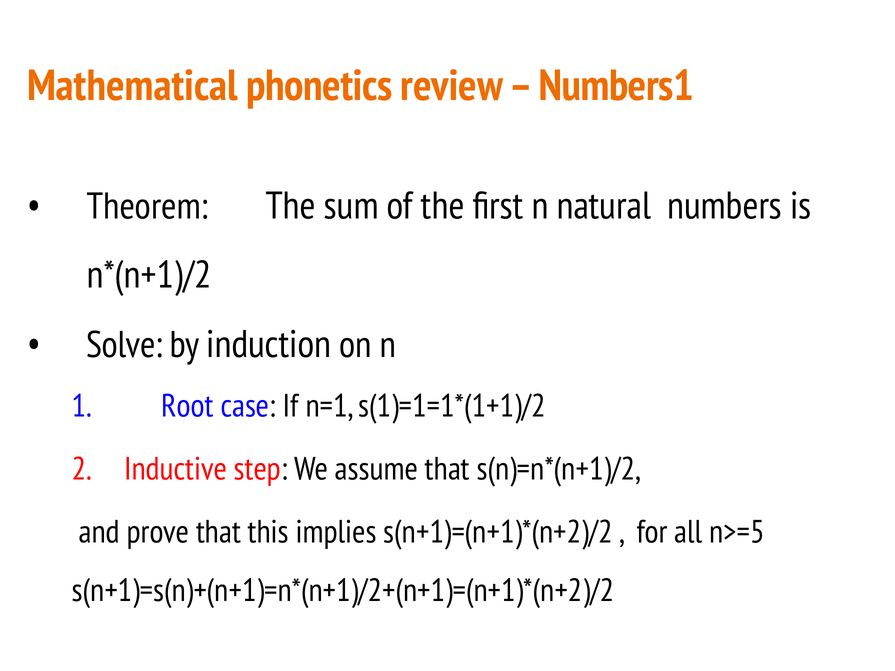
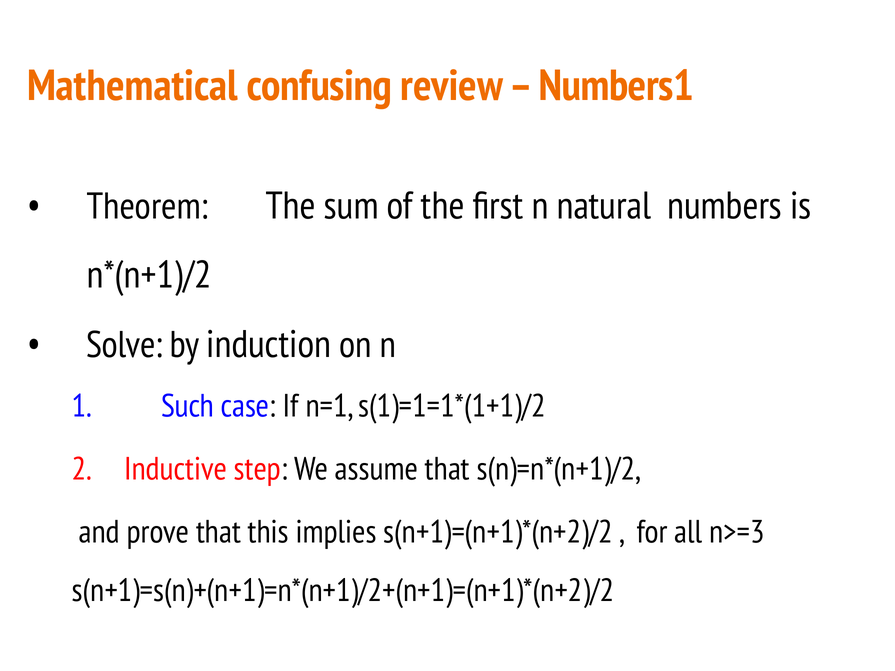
phonetics: phonetics -> confusing (319, 86)
Root: Root -> Such (188, 406)
n>=5: n>=5 -> n>=3 (737, 532)
